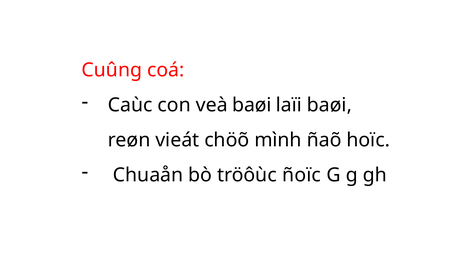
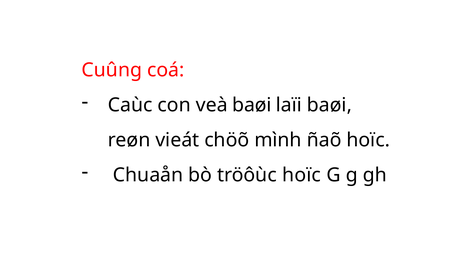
tröôùc ñoïc: ñoïc -> hoïc (302, 175)
